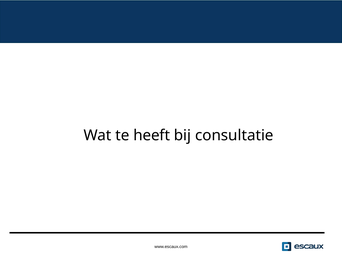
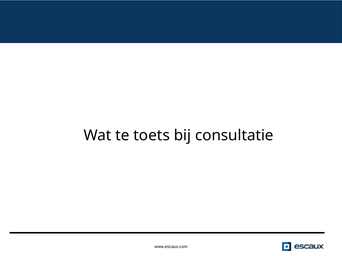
heeft: heeft -> toets (152, 136)
